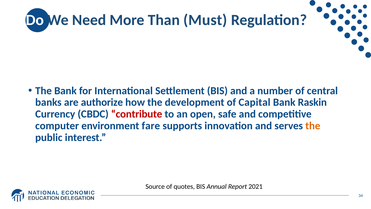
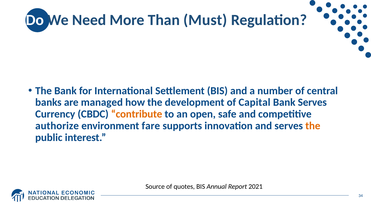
authorize: authorize -> managed (102, 102)
Bank Raskin: Raskin -> Serves (312, 102)
contribute colour: red -> orange (137, 114)
computer: computer -> authorize (57, 126)
